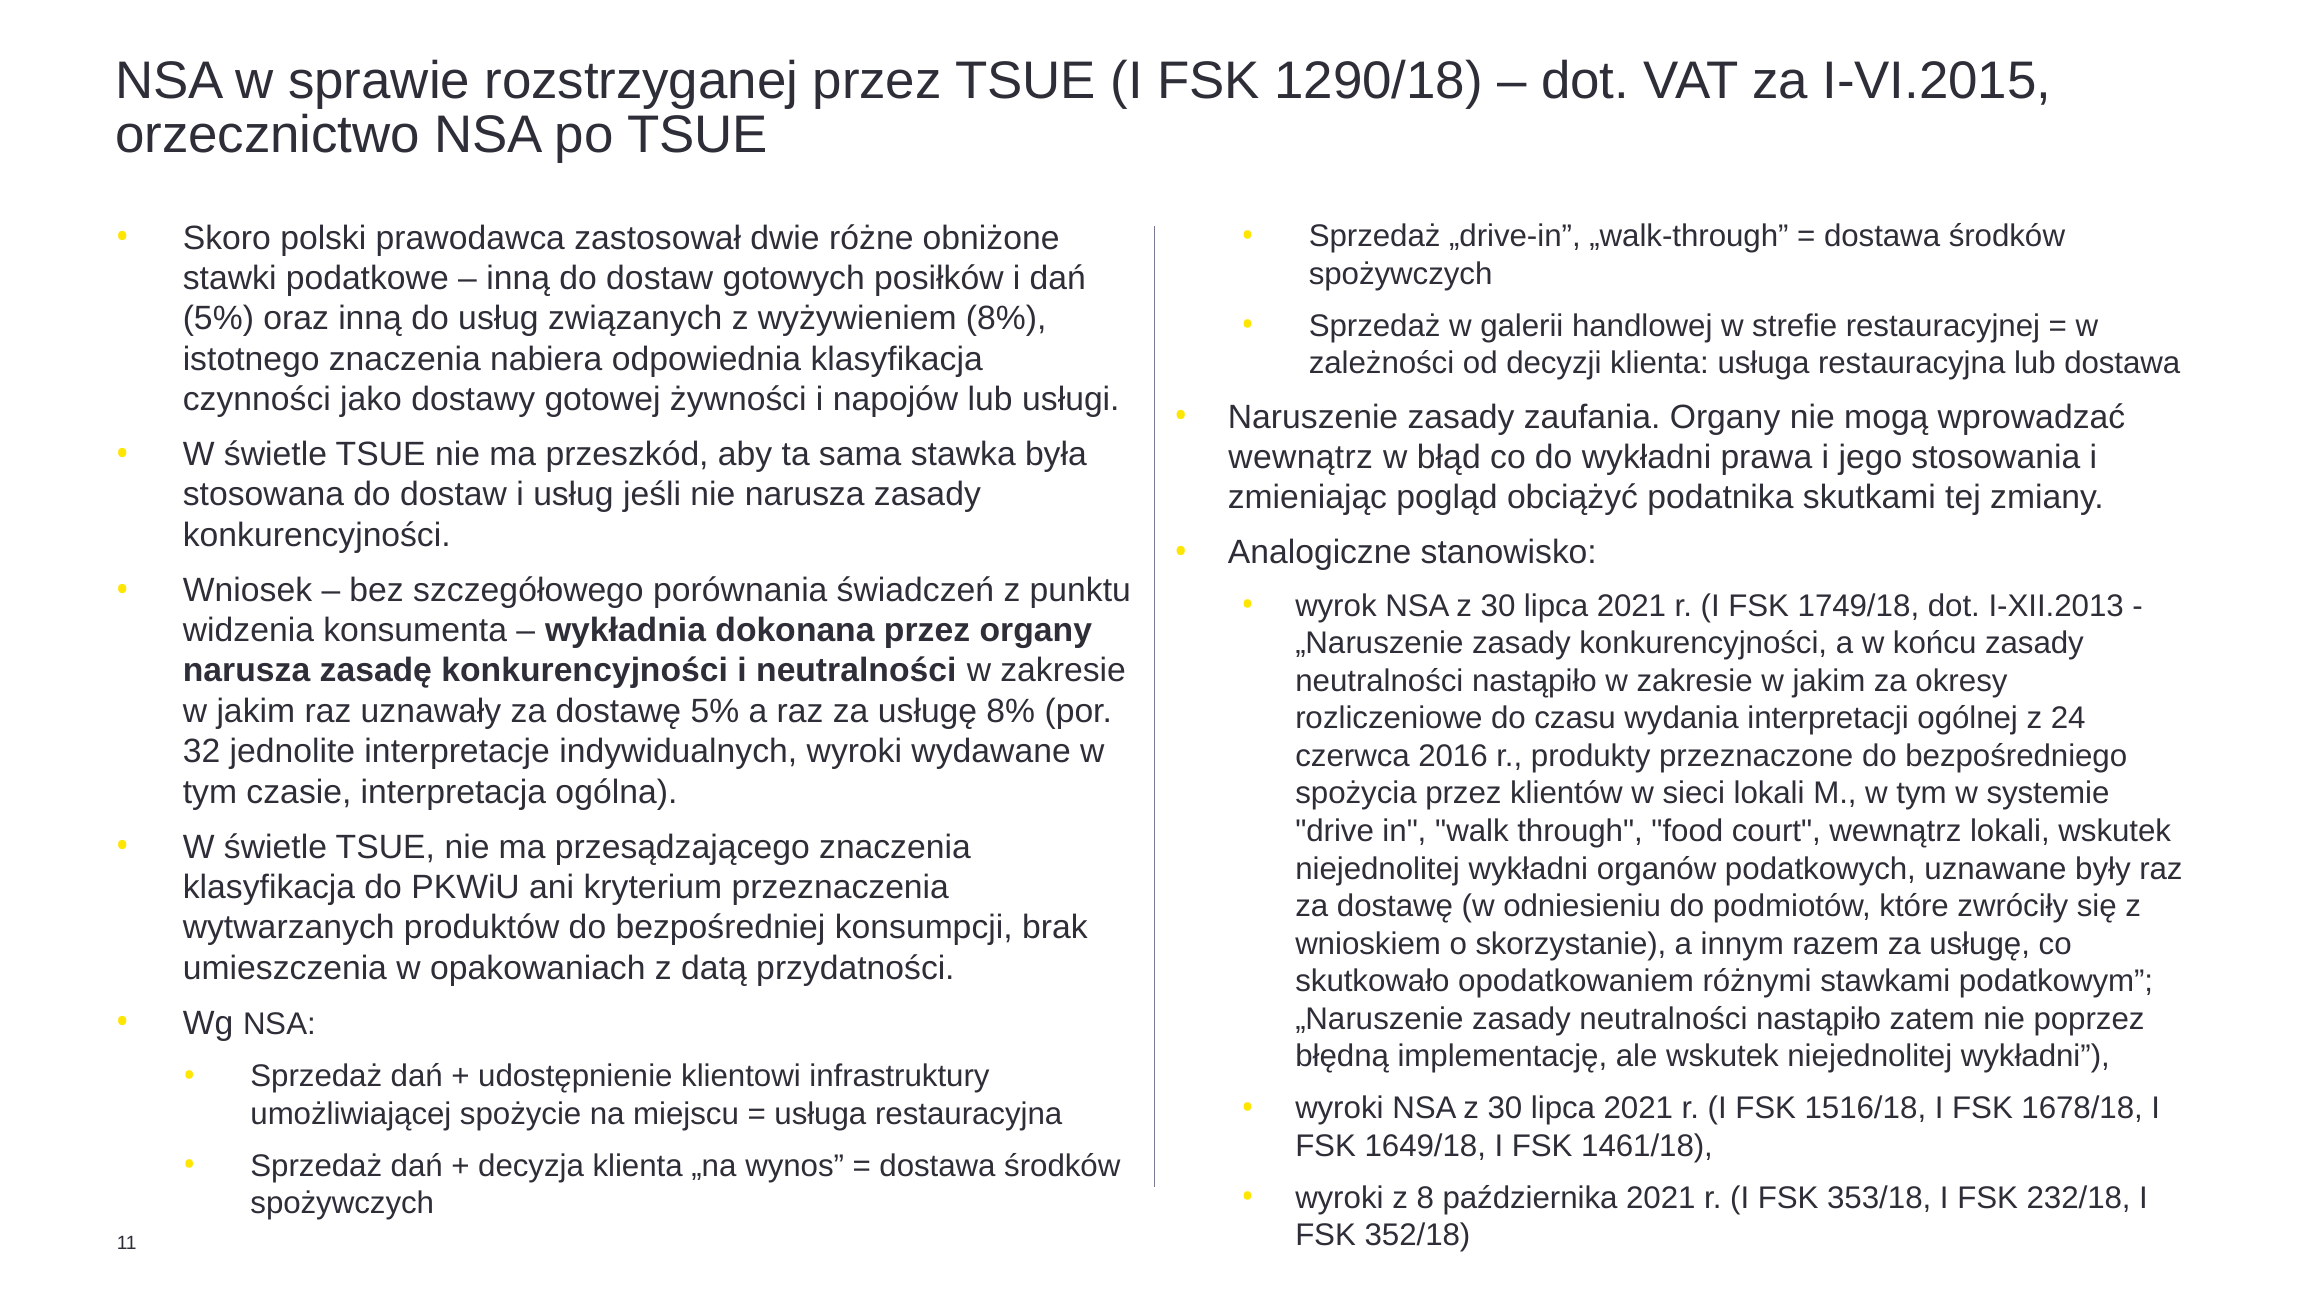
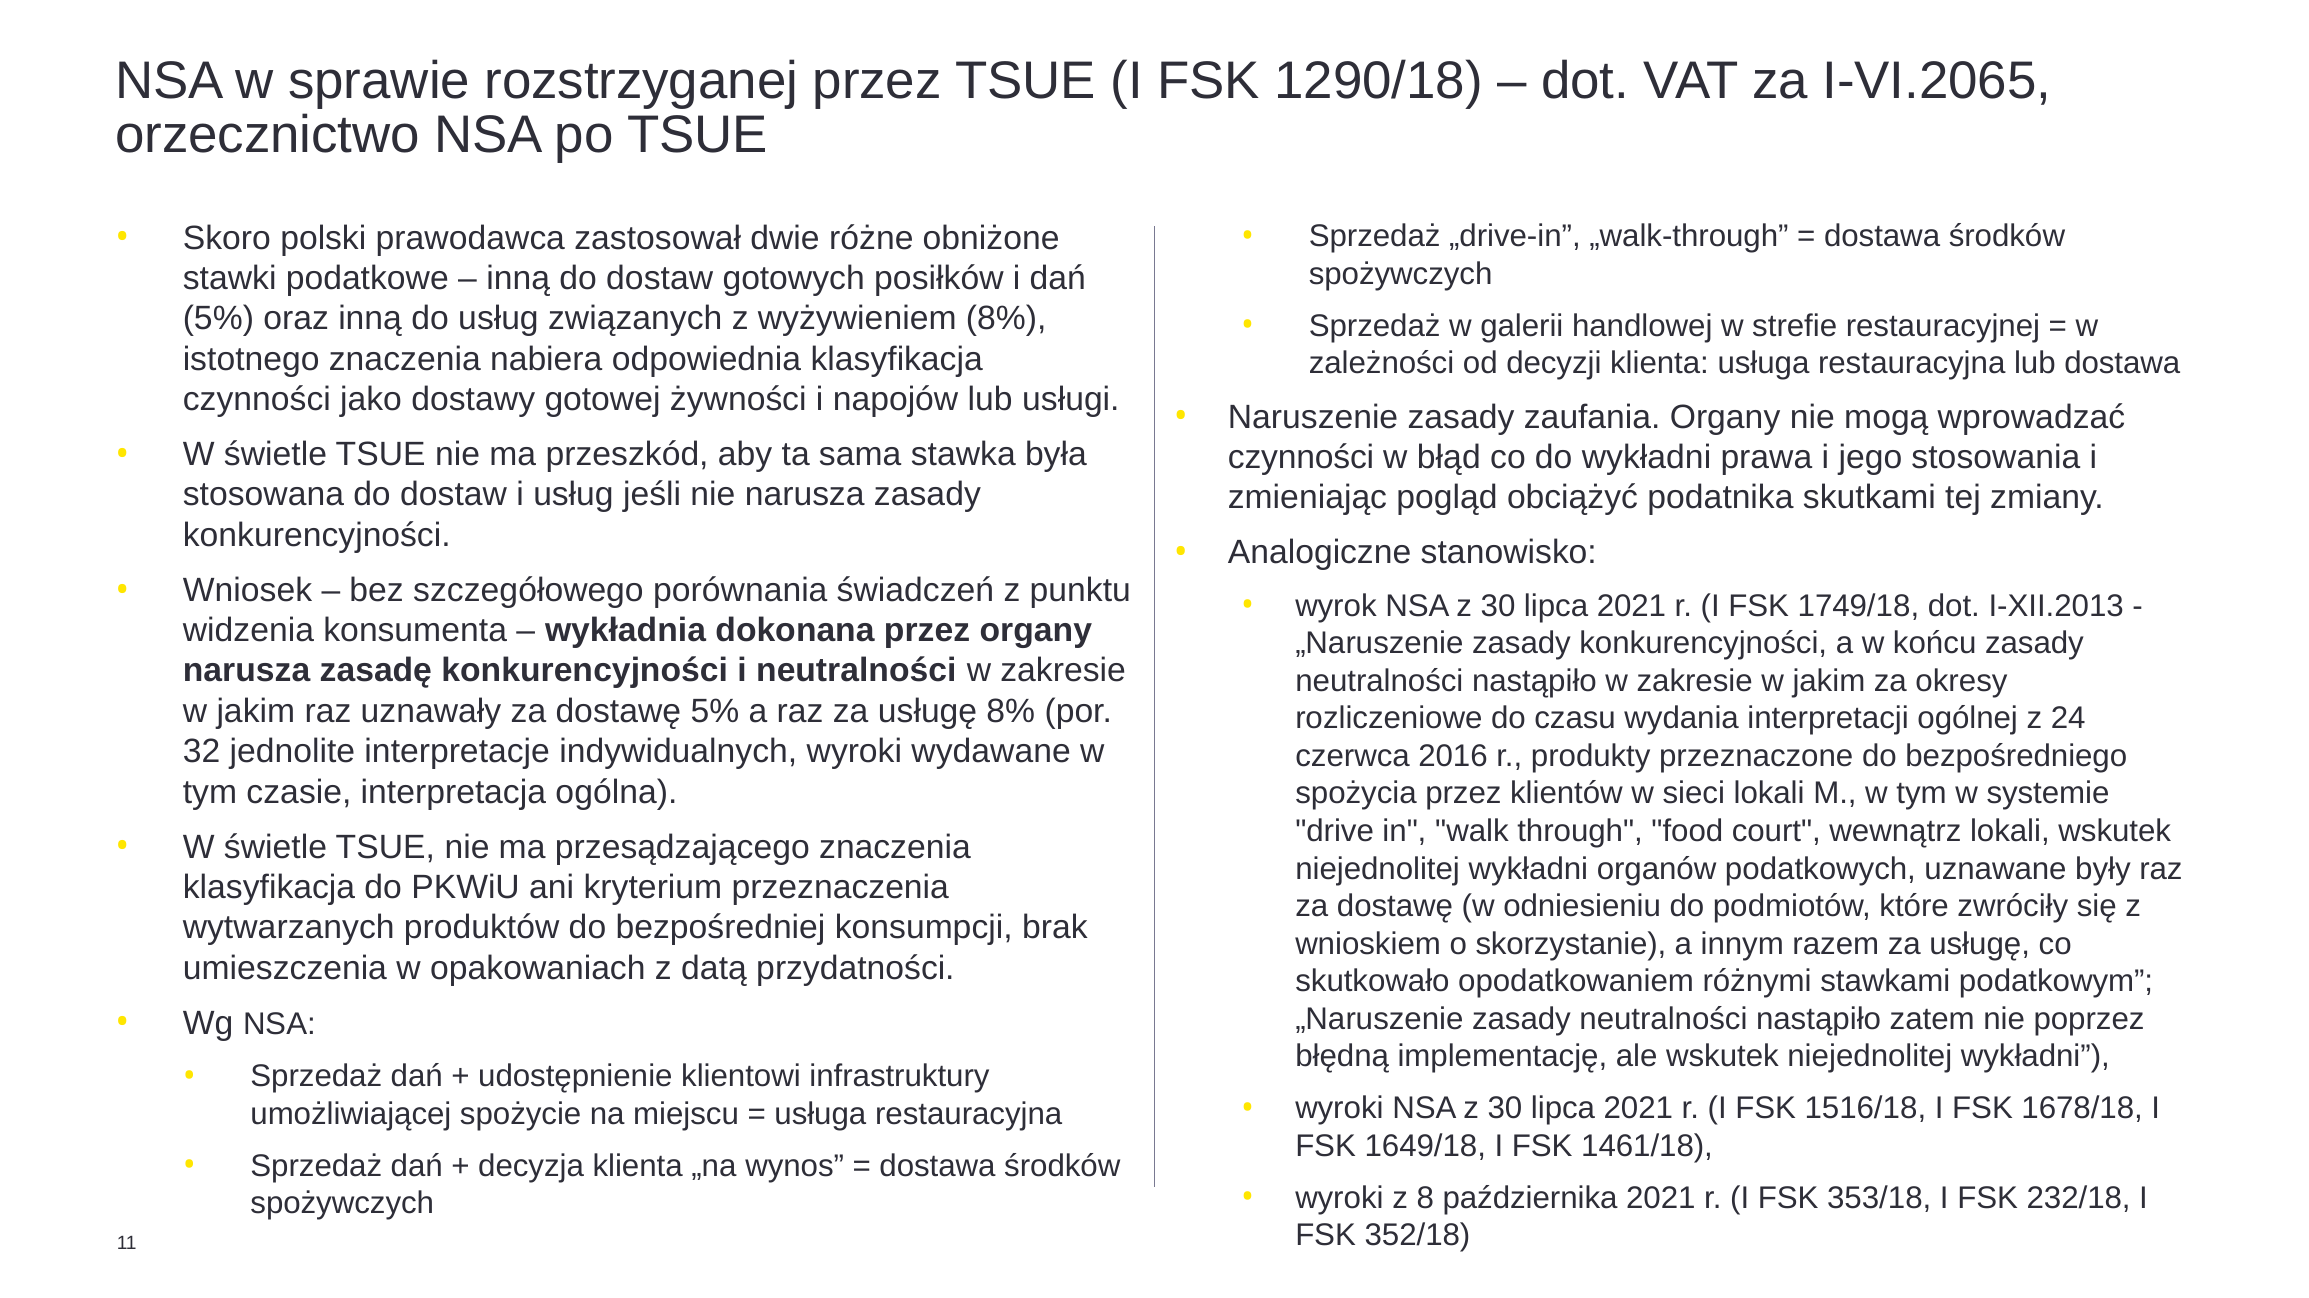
I-VI.2015: I-VI.2015 -> I-VI.2065 (1937, 81)
wewnątrz: wewnątrz -> czynności (1301, 457)
